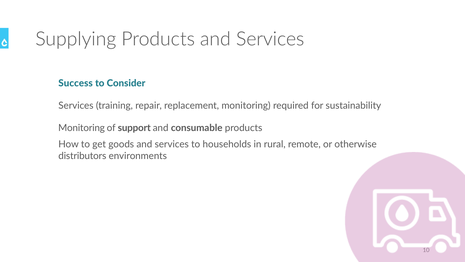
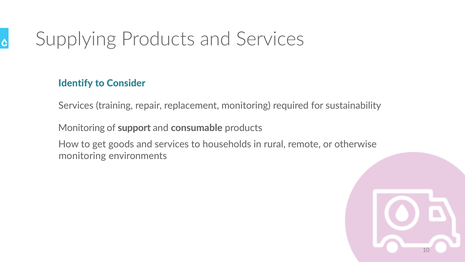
Success: Success -> Identify (76, 83)
distributors: distributors -> monitoring (82, 156)
